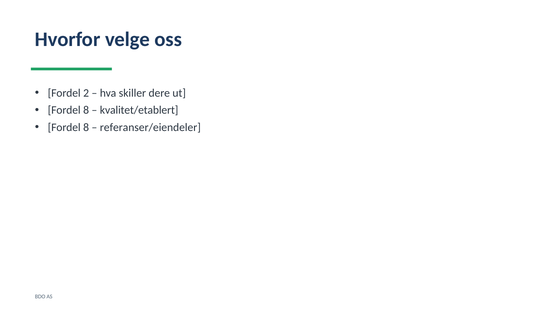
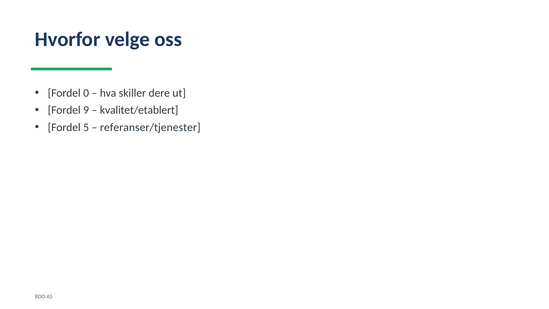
2: 2 -> 0 (86, 93)
8: 8 -> 9 (86, 110)
8: 8 -> 5 (86, 127)
referanser/eiendeler: referanser/eiendeler -> referanser/tjenester (150, 127)
